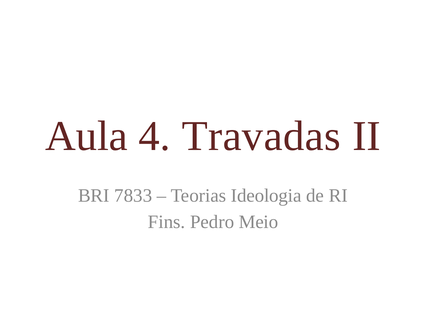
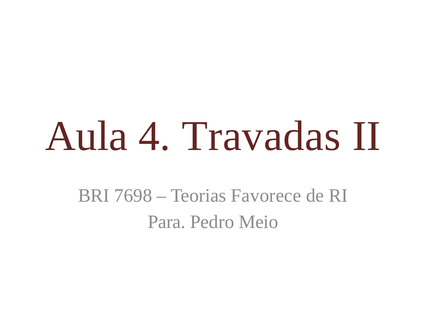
7833: 7833 -> 7698 (133, 196)
Ideologia: Ideologia -> Favorece (266, 196)
Fins: Fins -> Para (167, 222)
